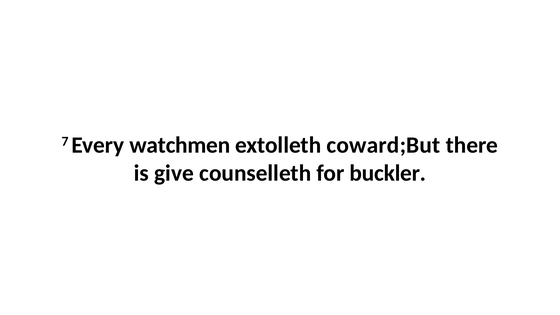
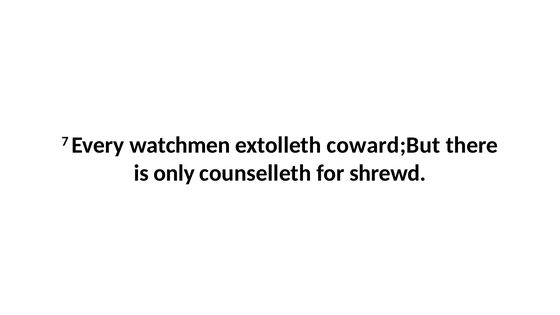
give: give -> only (174, 173)
buckler: buckler -> shrewd (388, 173)
